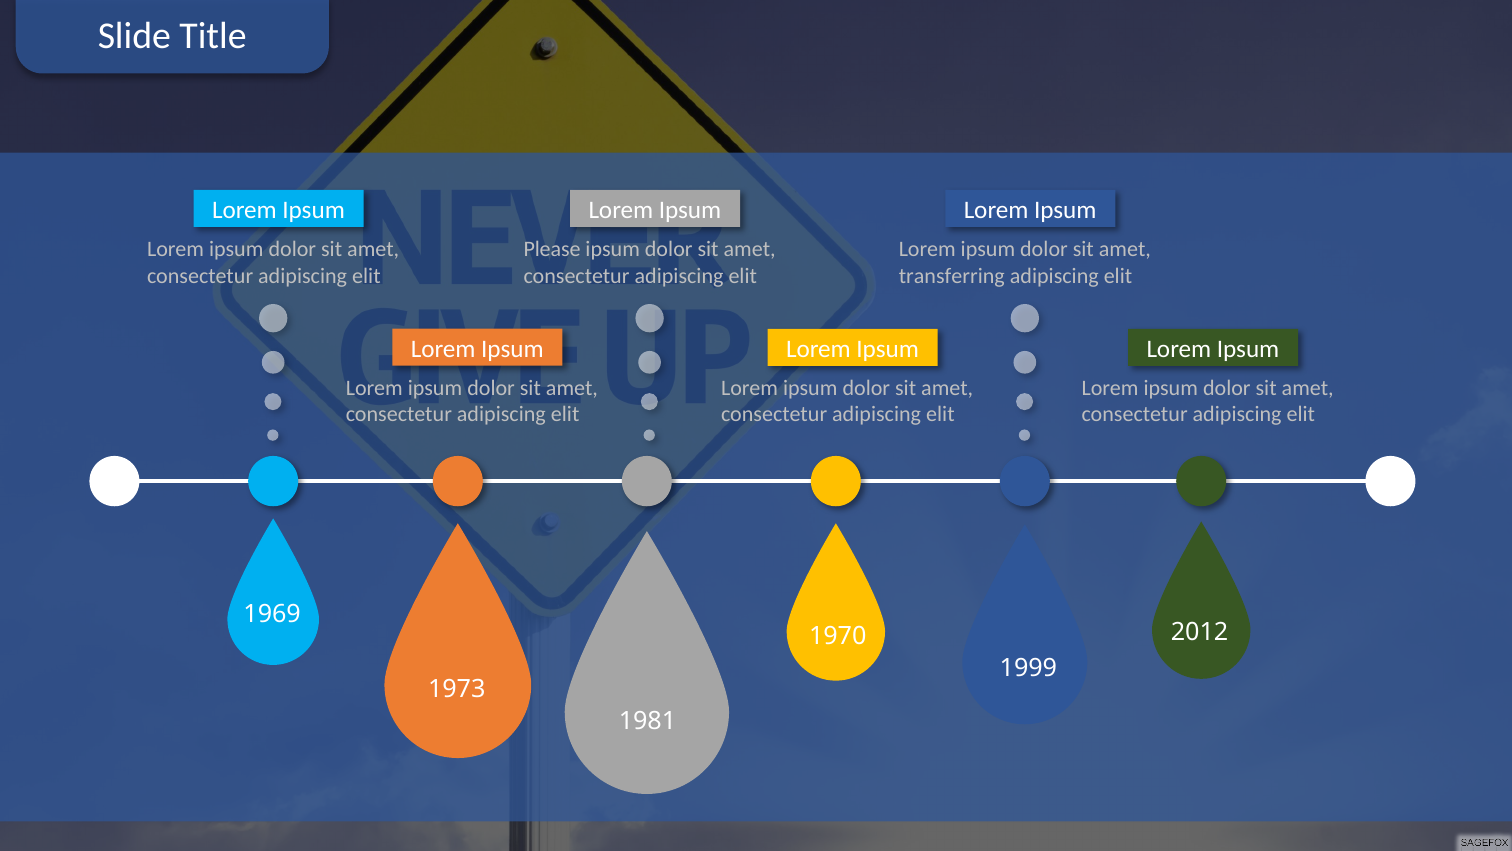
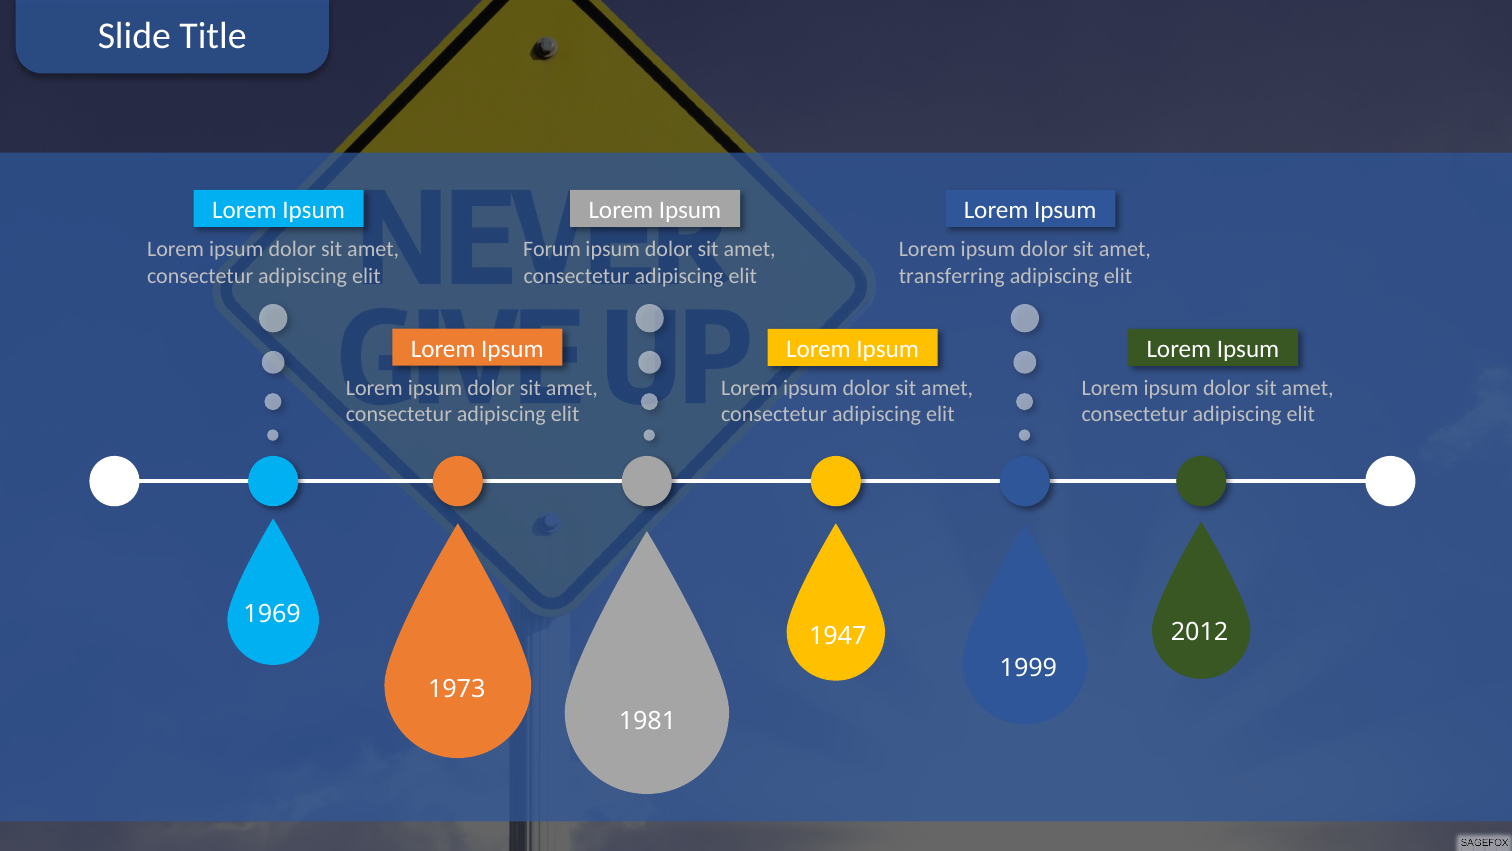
Please: Please -> Forum (552, 249)
1970: 1970 -> 1947 (838, 636)
